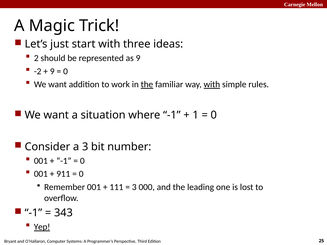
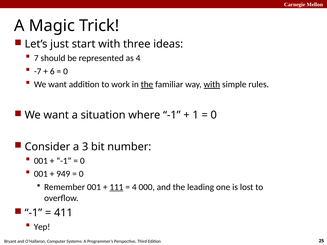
2: 2 -> 7 (36, 58)
as 9: 9 -> 4 (138, 58)
-2: -2 -> -7 (38, 71)
9: 9 -> 6 (52, 71)
911: 911 -> 949 (63, 174)
111 underline: none -> present (116, 187)
3: 3 -> 4 (134, 187)
343: 343 -> 411 (63, 213)
Yep underline: present -> none (42, 227)
